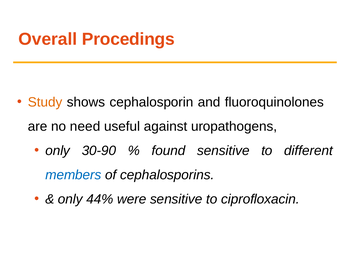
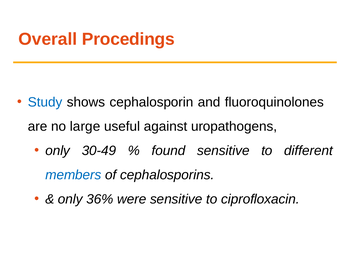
Study colour: orange -> blue (45, 102)
need: need -> large (85, 127)
30-90: 30-90 -> 30-49 (99, 151)
44%: 44% -> 36% (100, 199)
